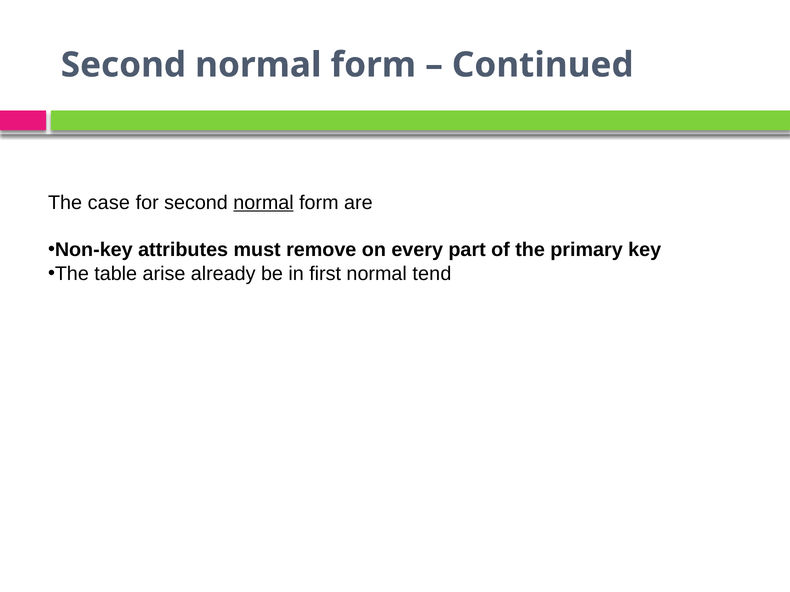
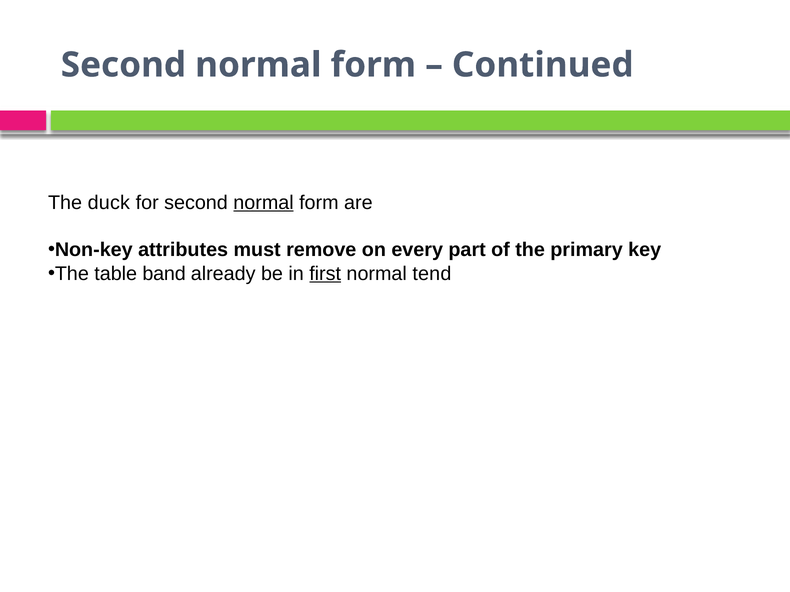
case: case -> duck (109, 203)
arise: arise -> band (164, 274)
first underline: none -> present (325, 274)
